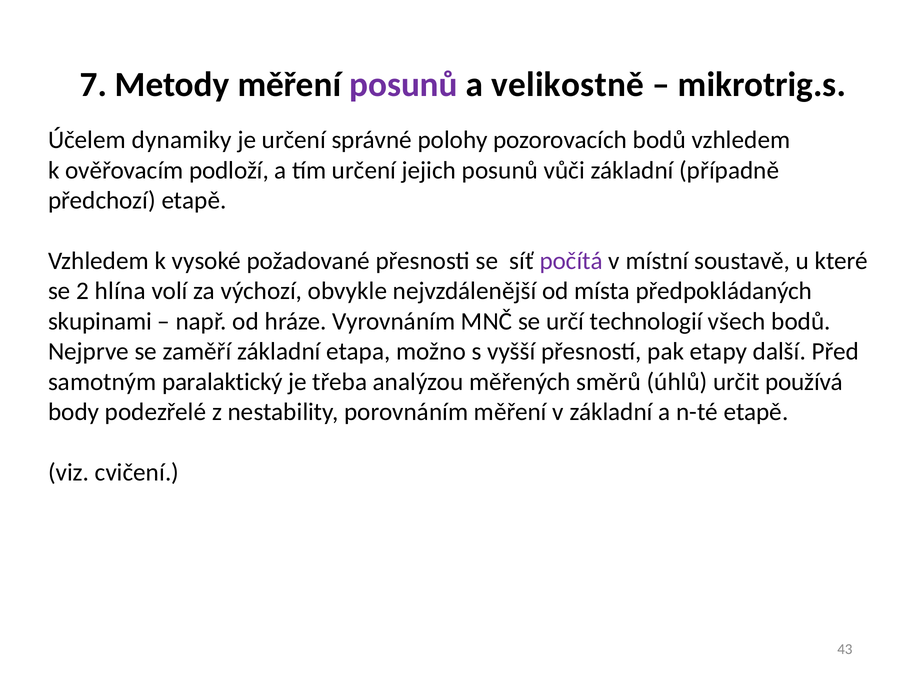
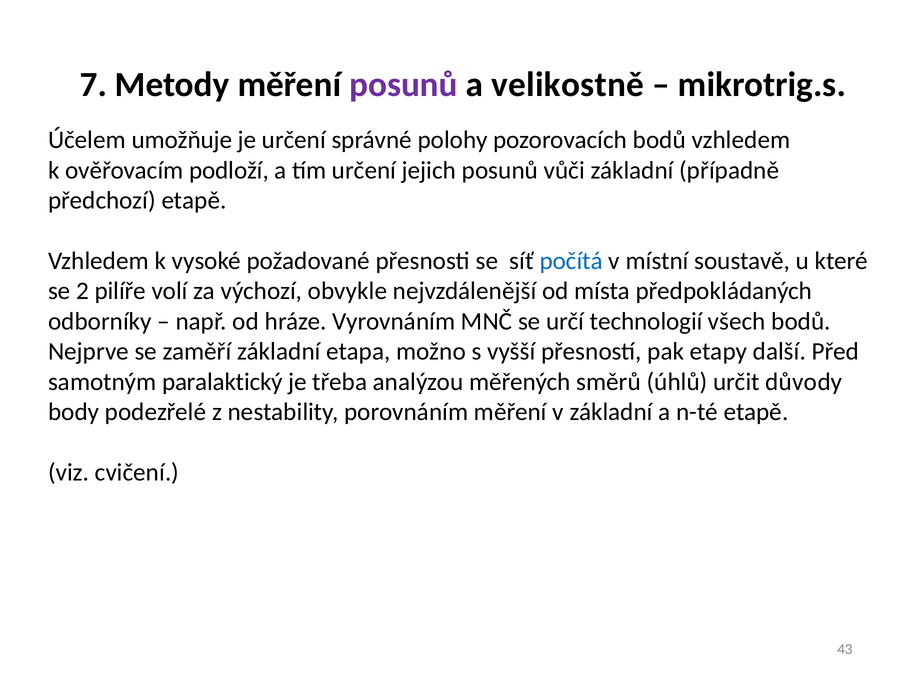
dynamiky: dynamiky -> umožňuje (182, 140)
počítá colour: purple -> blue (571, 261)
hlína: hlína -> pilíře (120, 291)
skupinami: skupinami -> odborníky (100, 322)
používá: používá -> důvody (804, 382)
